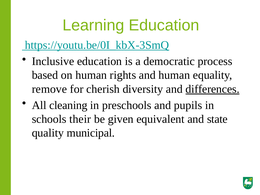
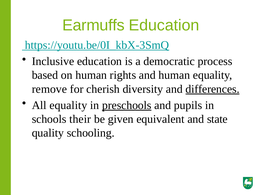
Learning: Learning -> Earmuffs (93, 25)
All cleaning: cleaning -> equality (68, 105)
preschools underline: none -> present (127, 105)
municipal: municipal -> schooling (91, 133)
